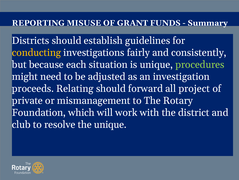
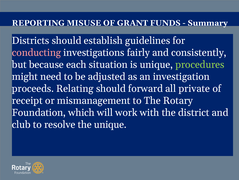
conducting colour: yellow -> pink (36, 52)
project: project -> private (194, 88)
private: private -> receipt (27, 100)
